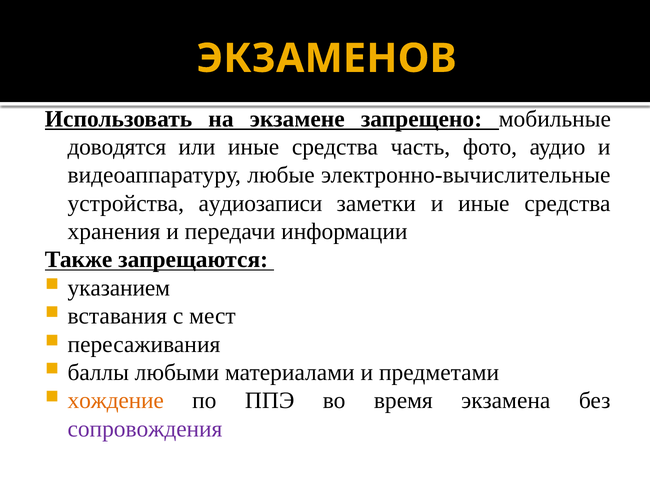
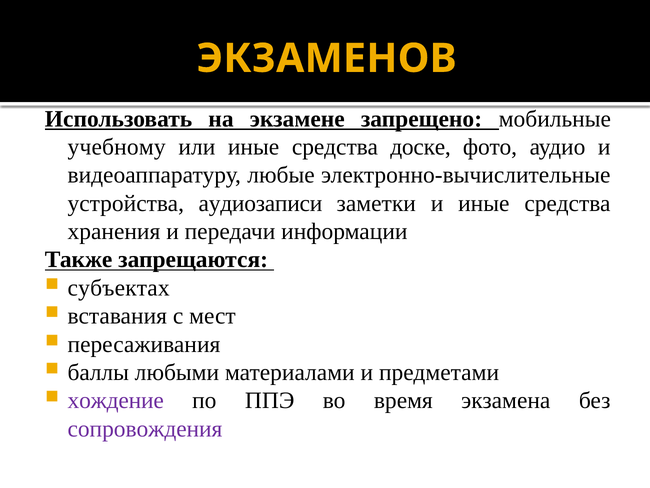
доводятся: доводятся -> учебному (117, 147)
часть: часть -> доске (421, 147)
указанием: указанием -> субъектах (119, 288)
хождение colour: orange -> purple (116, 400)
